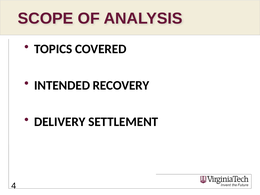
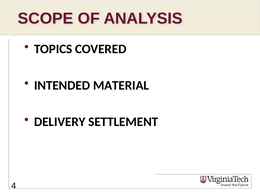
RECOVERY: RECOVERY -> MATERIAL (121, 85)
